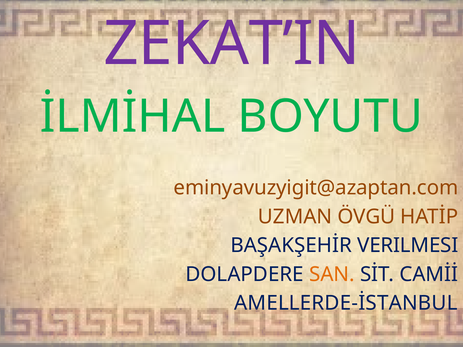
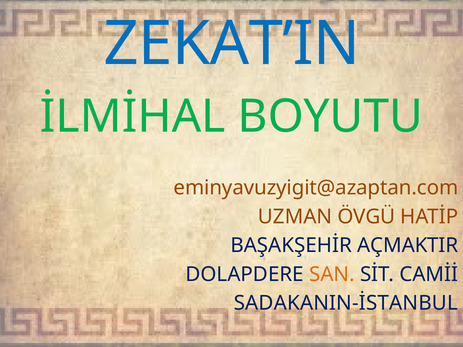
ZEKAT’IN colour: purple -> blue (232, 44)
VERILMESI: VERILMESI -> AÇMAKTIR (408, 246)
AMELLERDE-İSTANBUL: AMELLERDE-İSTANBUL -> SADAKANIN-İSTANBUL (346, 303)
